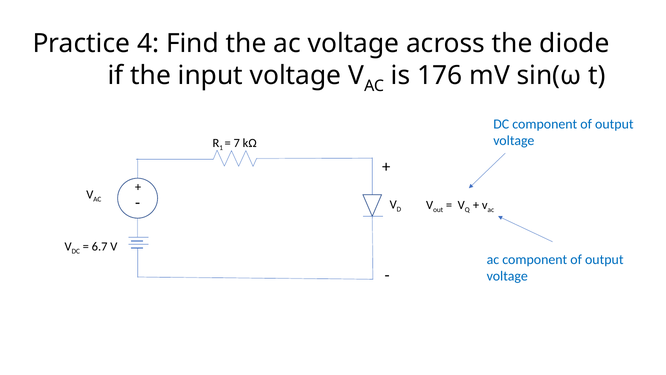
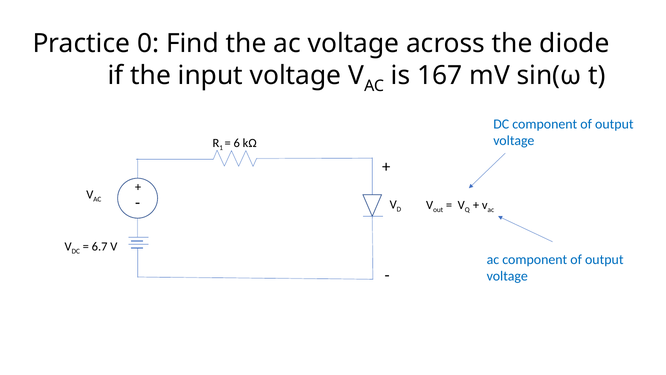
4: 4 -> 0 (148, 43)
176: 176 -> 167 (440, 75)
7: 7 -> 6 (237, 143)
